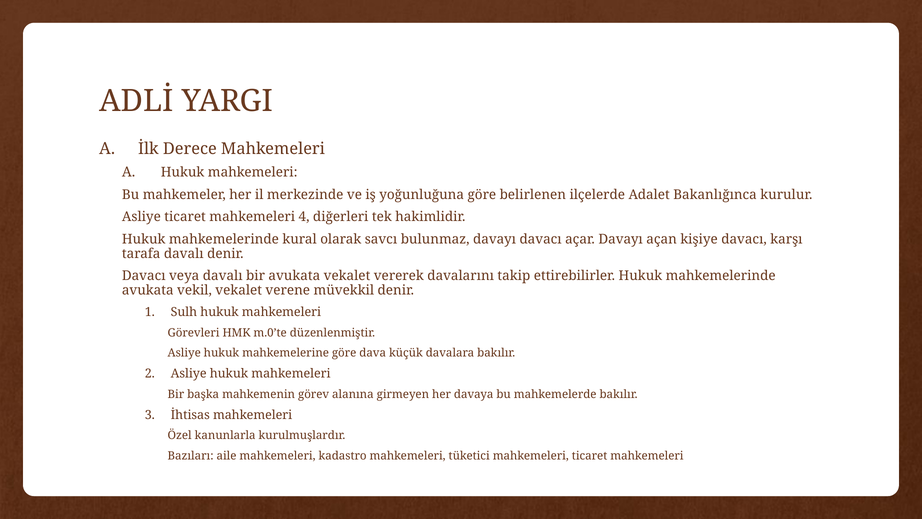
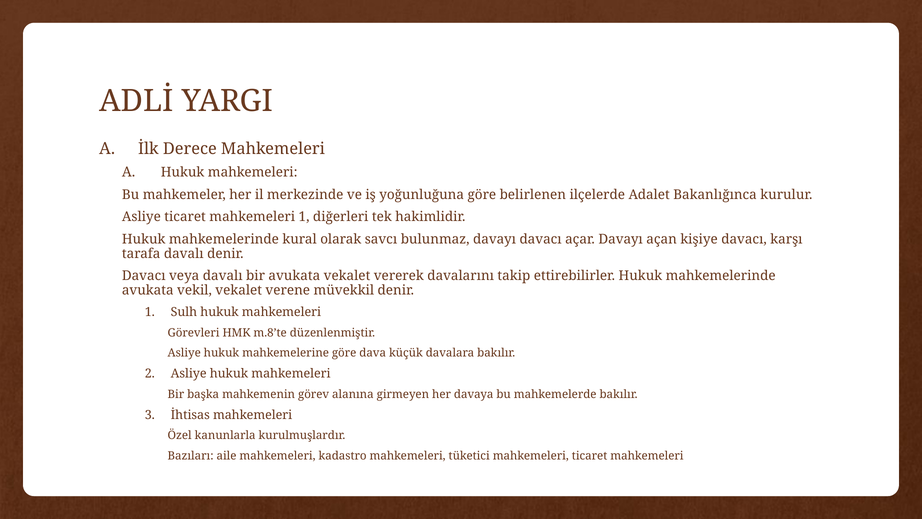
mahkemeleri 4: 4 -> 1 (304, 217)
m.0’te: m.0’te -> m.8’te (270, 333)
